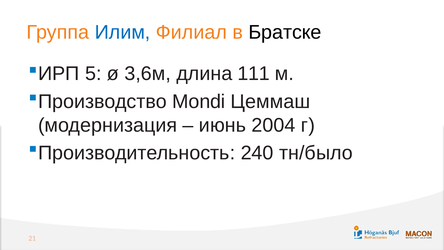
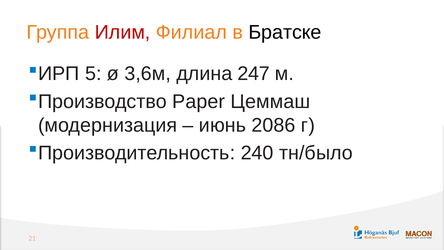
Илим colour: blue -> red (123, 32)
111: 111 -> 247 (254, 74)
Mondi: Mondi -> Paper (199, 101)
2004: 2004 -> 2086 (273, 125)
